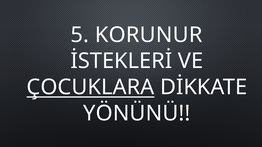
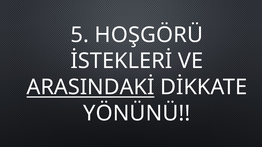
KORUNUR: KORUNUR -> HOŞGÖRÜ (149, 35)
ÇOCUKLARA: ÇOCUKLARA -> ARASINDAKİ (90, 87)
